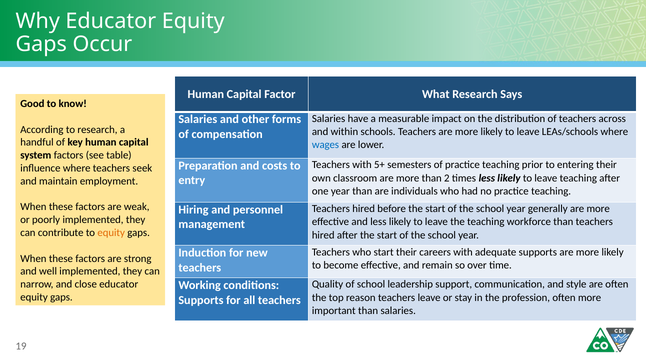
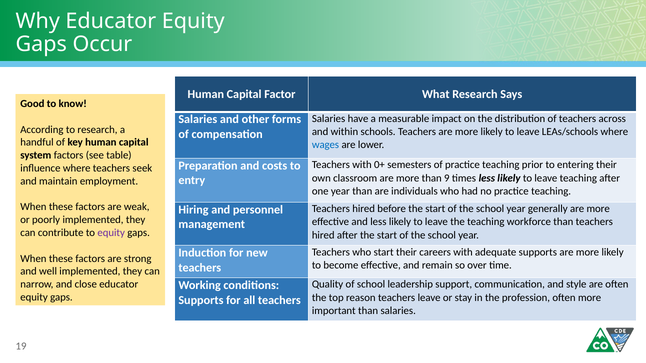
5+: 5+ -> 0+ (379, 165)
2: 2 -> 9 (447, 178)
equity colour: orange -> purple (111, 233)
